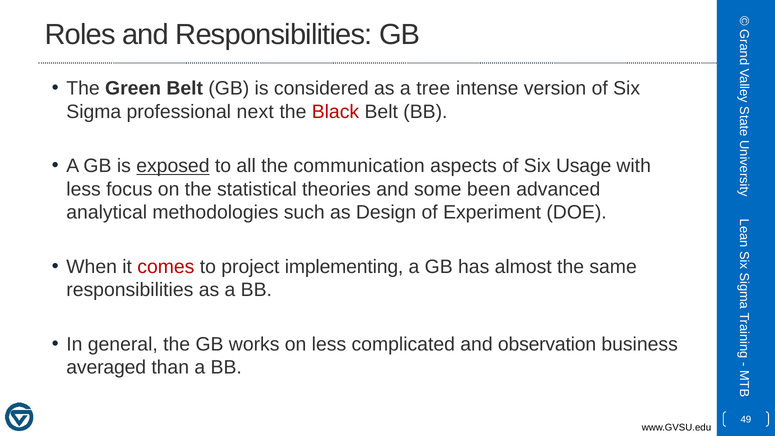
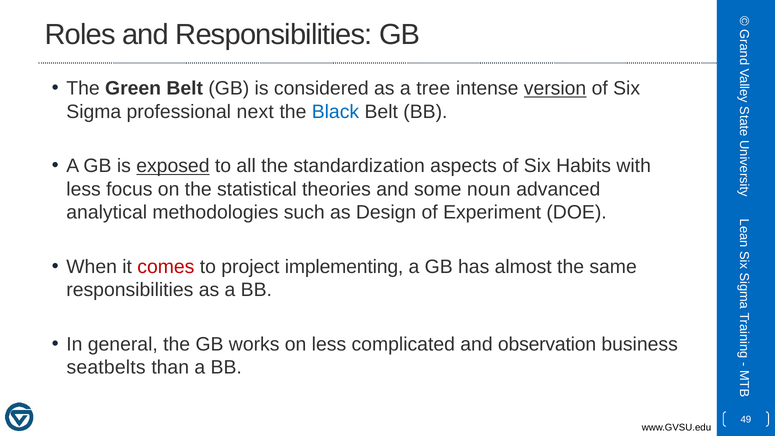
version underline: none -> present (555, 89)
Black colour: red -> blue (335, 112)
communication: communication -> standardization (359, 166)
Usage: Usage -> Habits (584, 166)
been: been -> noun (489, 189)
averaged: averaged -> seatbelts (106, 367)
